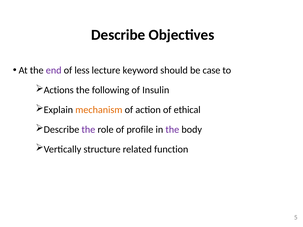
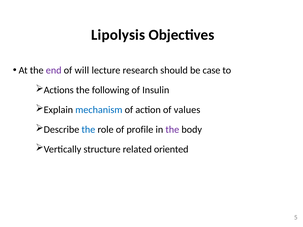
Describe: Describe -> Lipolysis (118, 35)
less: less -> will (82, 70)
keyword: keyword -> research (140, 70)
mechanism colour: orange -> blue (99, 110)
ethical: ethical -> values (187, 110)
the colour: purple -> blue (88, 130)
function: function -> oriented (171, 149)
